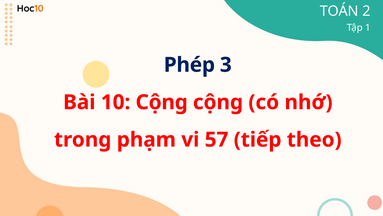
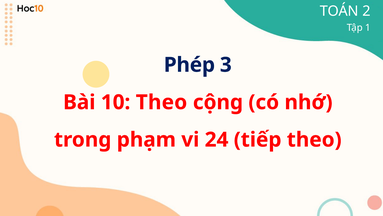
10 Cộng: Cộng -> Theo (161, 102)
57: 57 -> 24 (217, 139)
